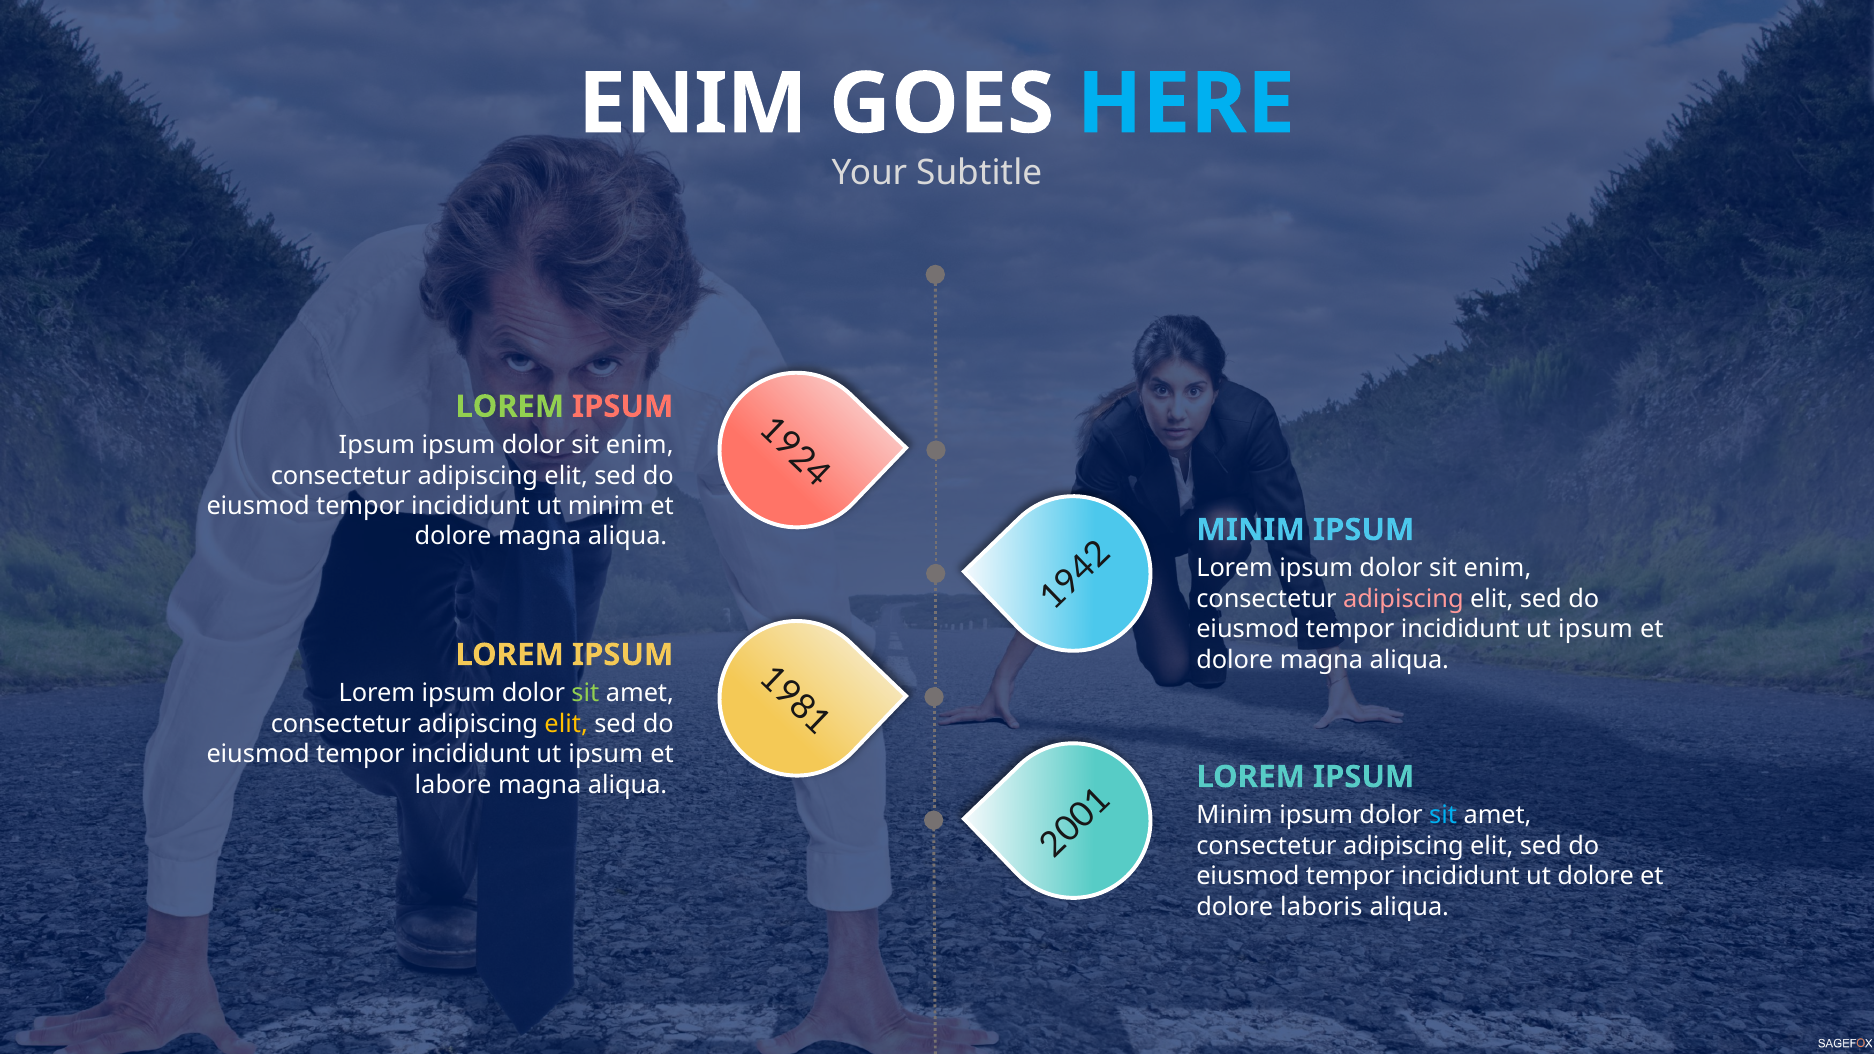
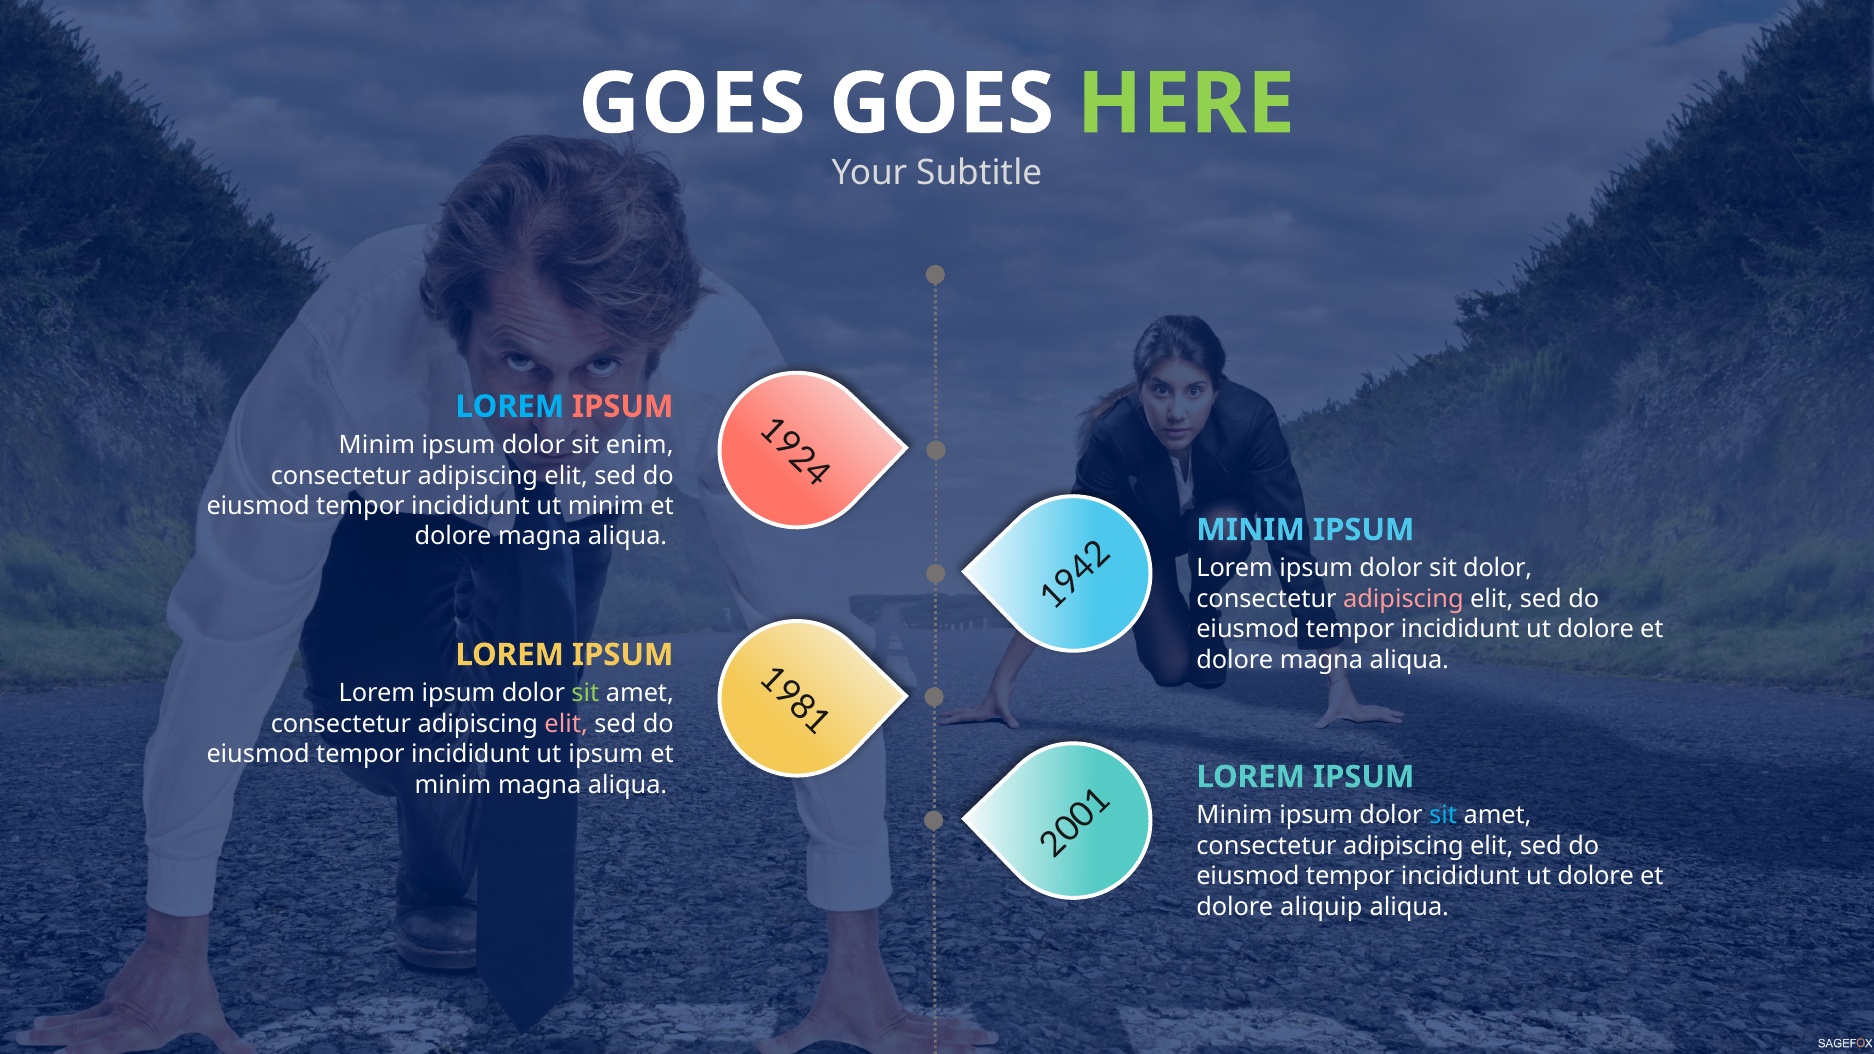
ENIM: ENIM -> GOES (692, 104)
HERE colour: light blue -> light green (1186, 104)
LOREM colour: light green -> light blue (510, 407)
Ipsum: Ipsum -> Minim (377, 445)
enim: enim -> dolor (1498, 569)
ipsum: ipsum -> dolore (1596, 630)
elit colour: yellow -> pink (566, 724)
labore: labore -> minim (453, 785)
laboris: laboris -> aliquip (1321, 907)
